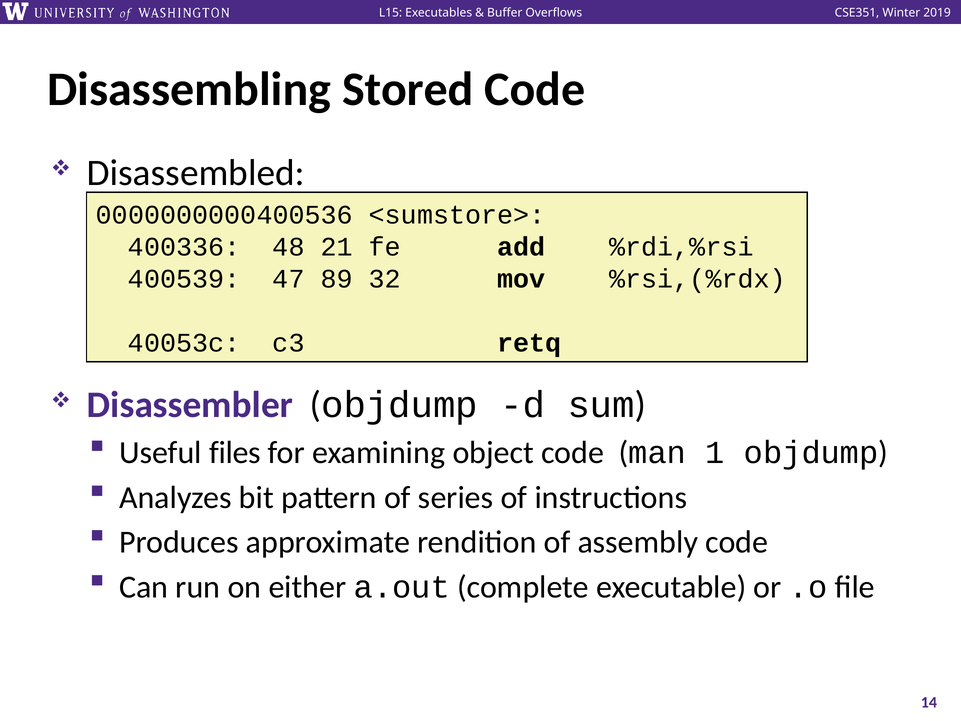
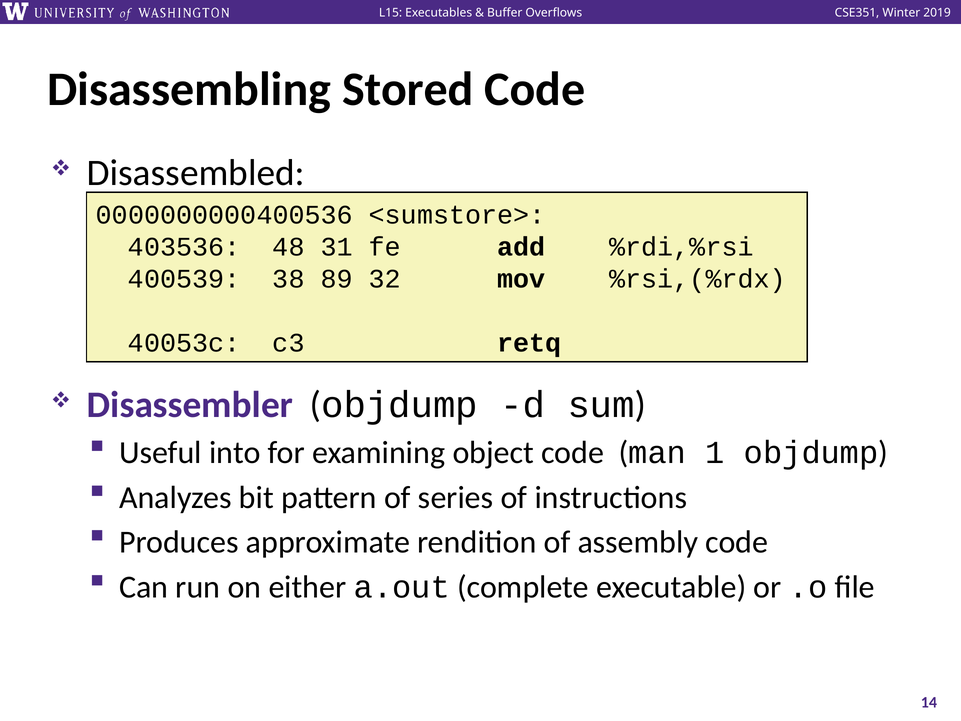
400336: 400336 -> 403536 (184, 247)
21: 21 -> 31 (337, 247)
47: 47 -> 38 (288, 279)
files: files -> into (235, 452)
